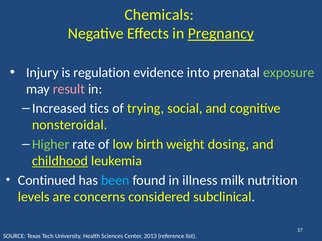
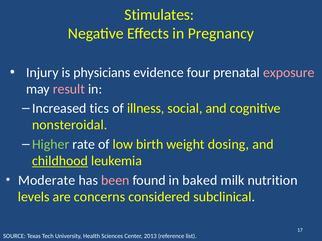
Chemicals: Chemicals -> Stimulates (159, 15)
Pregnancy underline: present -> none (221, 34)
regulation: regulation -> physicians (102, 73)
into: into -> four (198, 73)
exposure colour: light green -> pink (289, 73)
trying: trying -> illness (146, 109)
Continued: Continued -> Moderate (47, 181)
been colour: light blue -> pink (115, 181)
illness: illness -> baked (200, 181)
